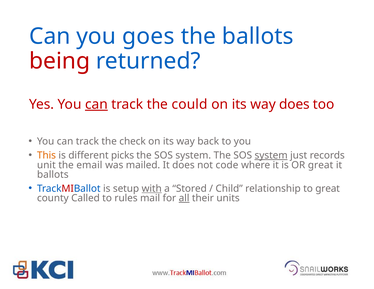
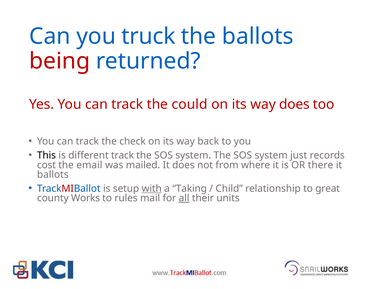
goes: goes -> truck (148, 36)
can underline: present -> none (96, 104)
This colour: orange -> black (46, 155)
different picks: picks -> track (123, 155)
system underline: present -> none (271, 155)
unit: unit -> cost (46, 165)
code: code -> from (227, 165)
OR great: great -> there (321, 165)
Stored: Stored -> Taking (190, 189)
Called: Called -> Works (86, 198)
